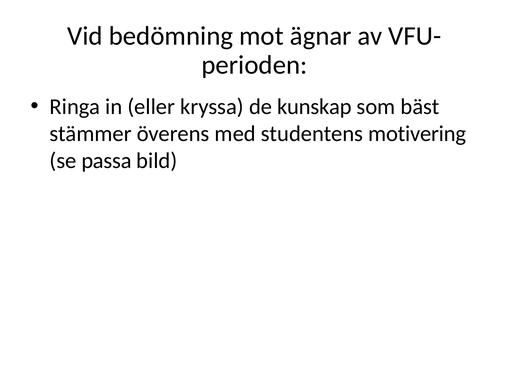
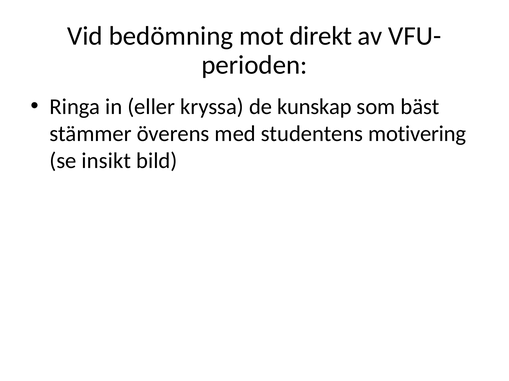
ägnar: ägnar -> direkt (321, 36)
passa: passa -> insikt (106, 161)
